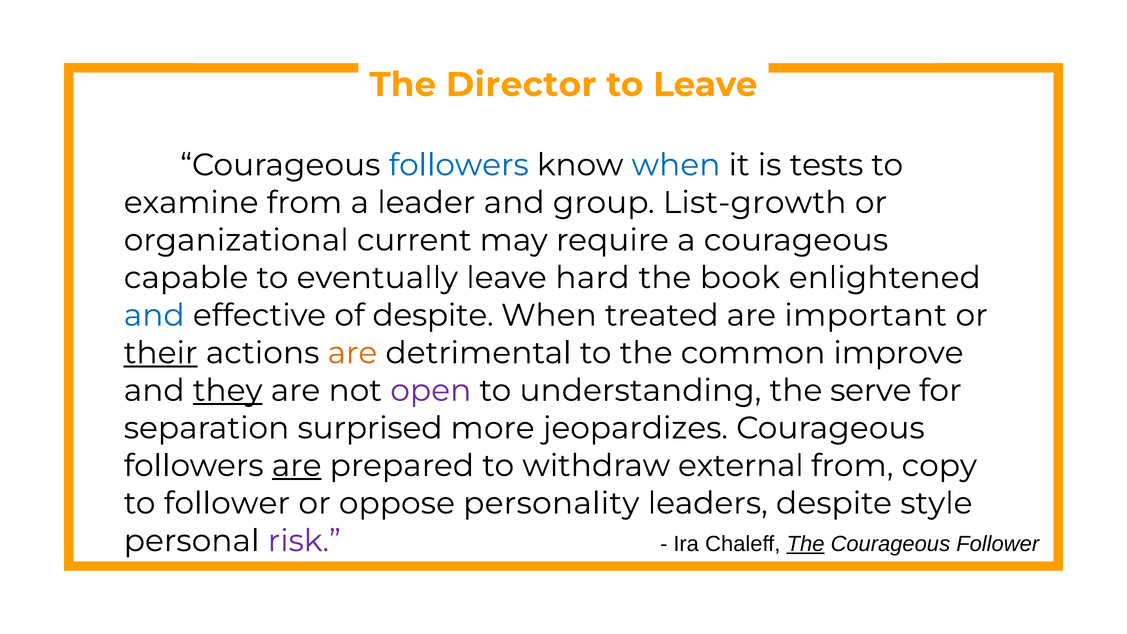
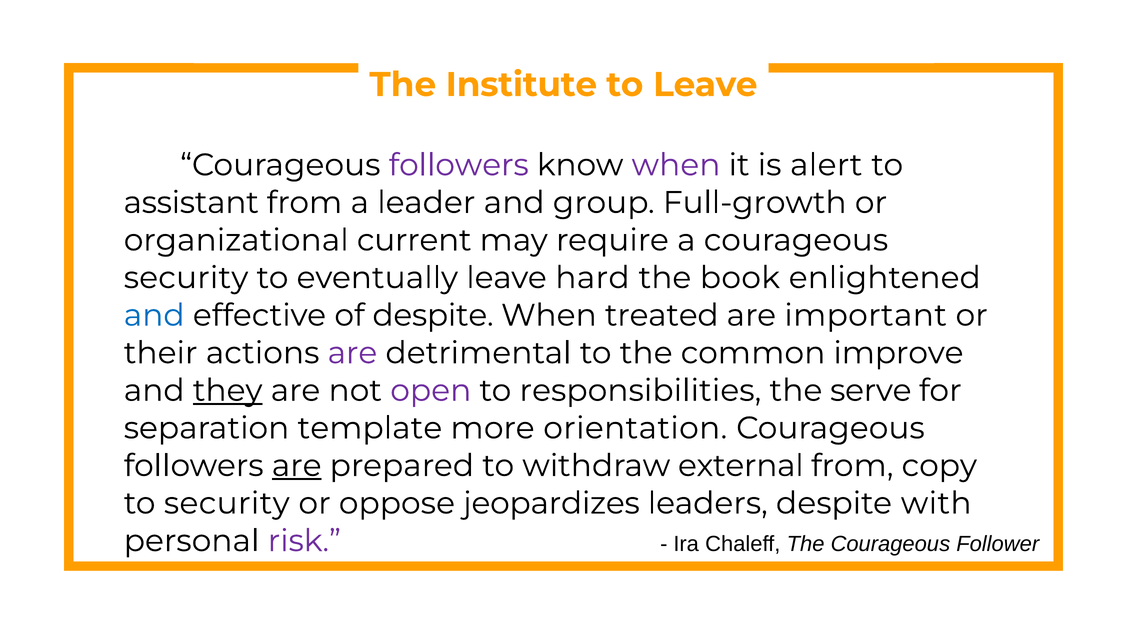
Director: Director -> Institute (521, 85)
followers colour: blue -> purple (459, 165)
when colour: blue -> purple (676, 165)
tests: tests -> alert (826, 165)
examine: examine -> assistant (191, 203)
List-growth: List-growth -> Full-growth (755, 203)
capable: capable -> security (186, 278)
their underline: present -> none (161, 353)
are colour: orange -> purple (352, 353)
understanding: understanding -> responsibilities (640, 391)
surprised: surprised -> template (370, 428)
jeopardizes: jeopardizes -> orientation (635, 428)
to follower: follower -> security (227, 503)
personality: personality -> jeopardizes (551, 503)
style: style -> with (936, 503)
The underline: present -> none (806, 544)
